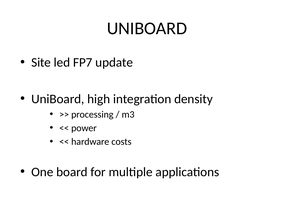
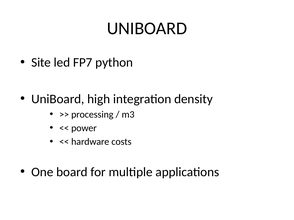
update: update -> python (114, 63)
